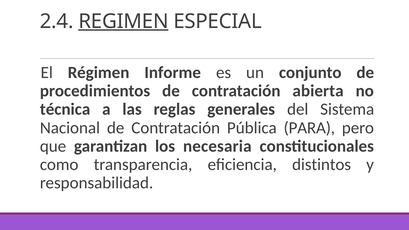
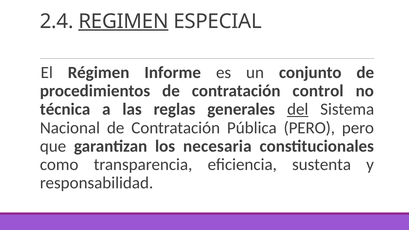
abierta: abierta -> control (318, 91)
del underline: none -> present (298, 109)
Pública PARA: PARA -> PERO (309, 128)
distintos: distintos -> sustenta (322, 165)
